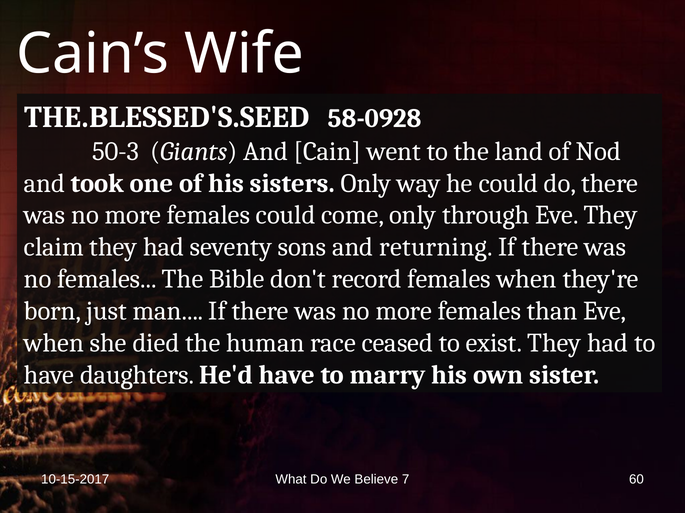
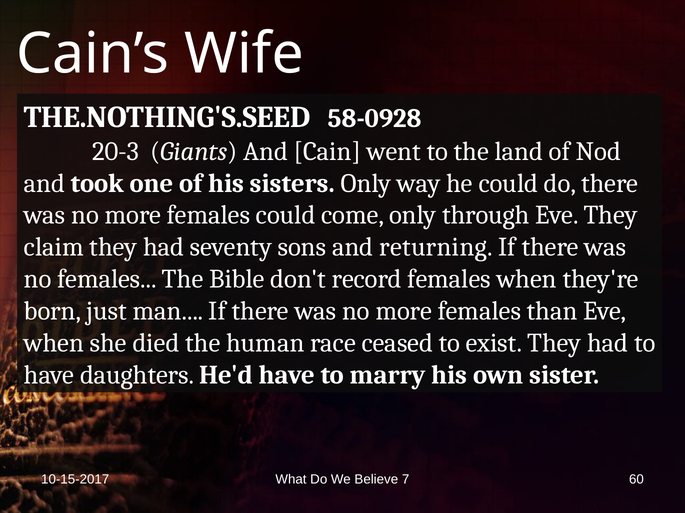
THE.BLESSED'S.SEED: THE.BLESSED'S.SEED -> THE.NOTHING'S.SEED (167, 118)
50-3: 50-3 -> 20-3 (116, 152)
